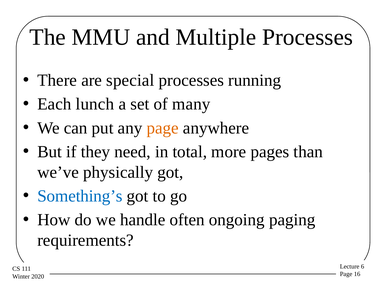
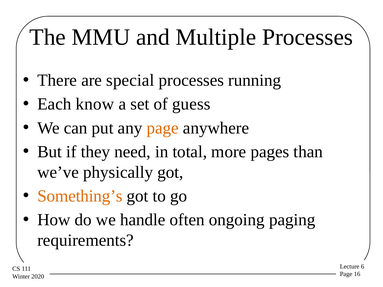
lunch: lunch -> know (95, 104)
many: many -> guess (191, 104)
Something’s colour: blue -> orange (80, 196)
